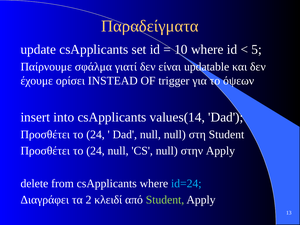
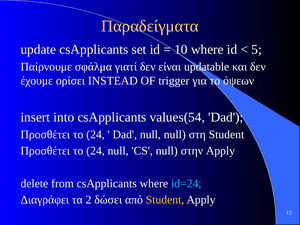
values(14: values(14 -> values(54 (177, 117)
κλειδί: κλειδί -> δώσει (108, 200)
Student colour: light green -> yellow (165, 200)
